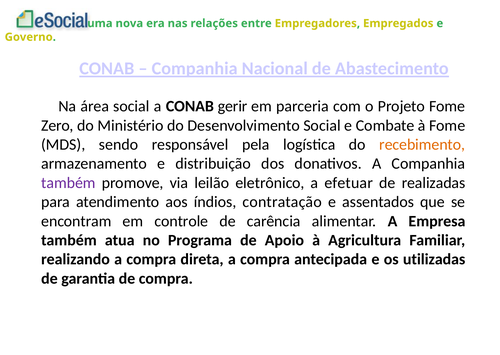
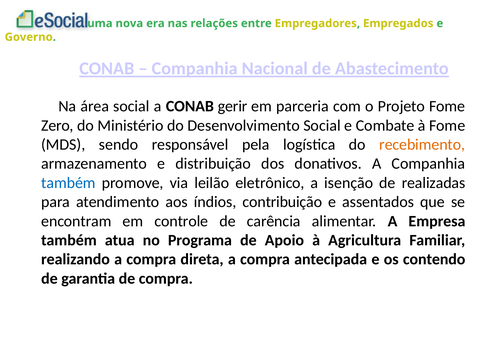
também colour: purple -> blue (68, 183)
efetuar: efetuar -> isenção (349, 183)
contratação: contratação -> contribuição (282, 202)
utilizadas: utilizadas -> contendo (434, 259)
